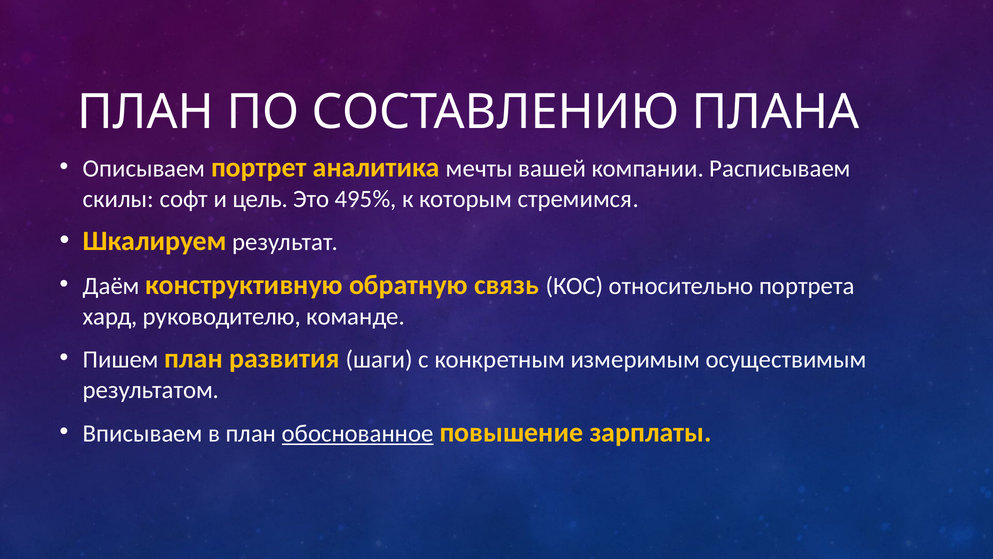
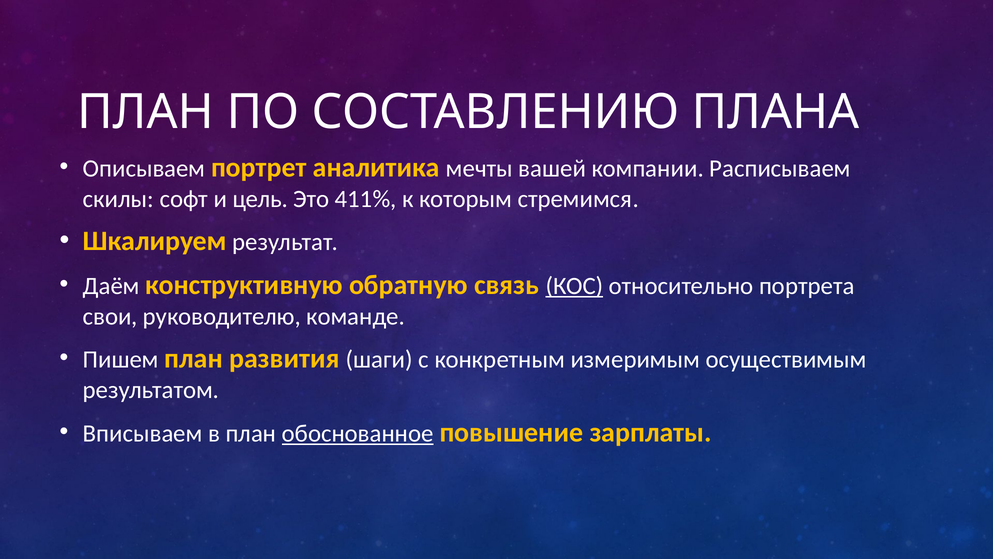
495%: 495% -> 411% (366, 199)
КОС underline: none -> present (574, 286)
хард: хард -> свои (110, 316)
